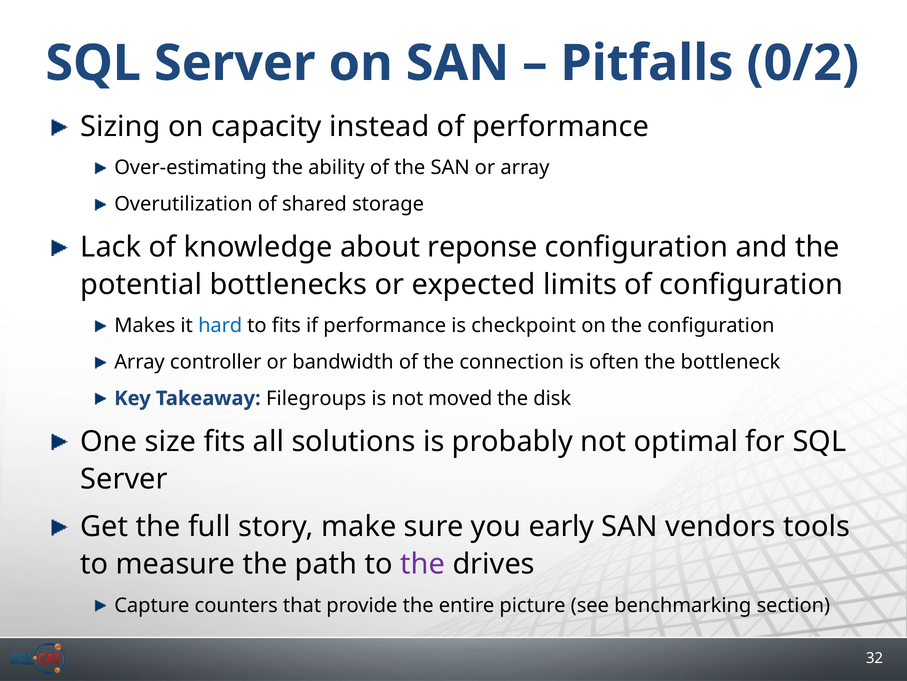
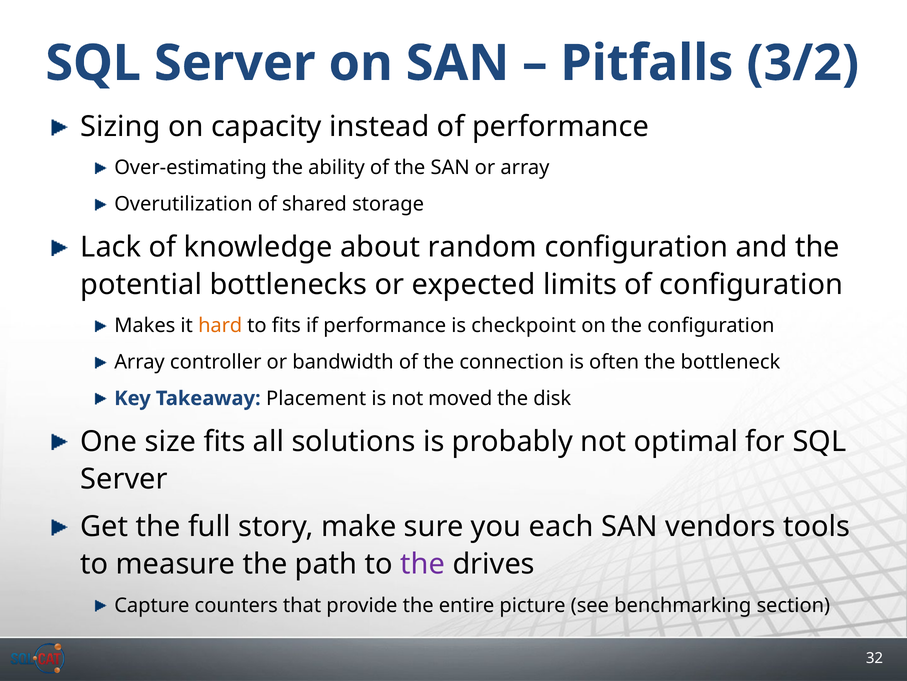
0/2: 0/2 -> 3/2 (803, 63)
reponse: reponse -> random (482, 247)
hard colour: blue -> orange (220, 325)
Filegroups: Filegroups -> Placement (316, 398)
early: early -> each (561, 526)
